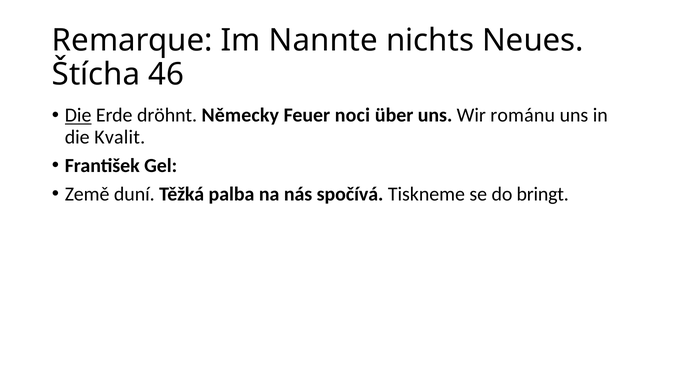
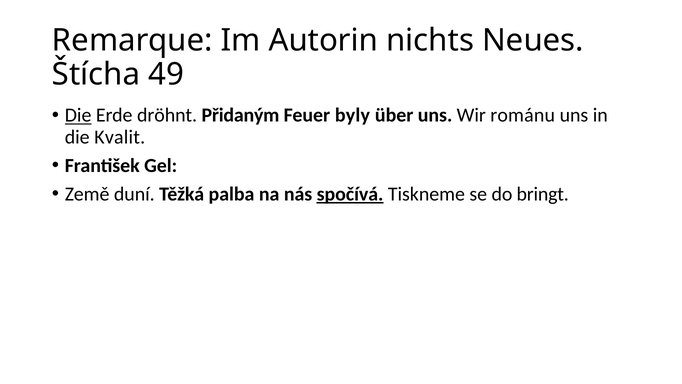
Nannte: Nannte -> Autorin (323, 40)
46: 46 -> 49 (166, 74)
Německy: Německy -> Přidaným (240, 115)
noci: noci -> byly (352, 115)
spočívá underline: none -> present (350, 194)
